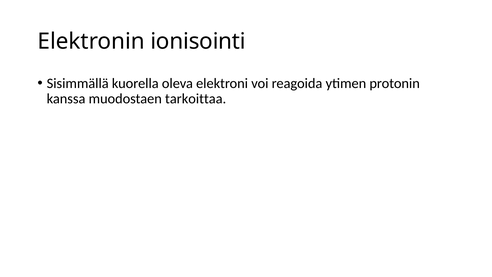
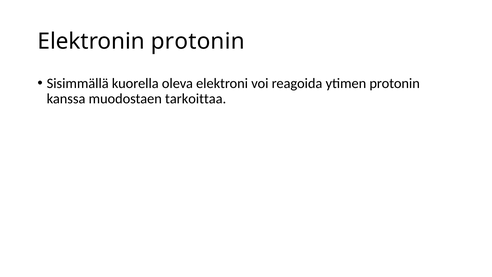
Elektronin ionisointi: ionisointi -> protonin (198, 41)
